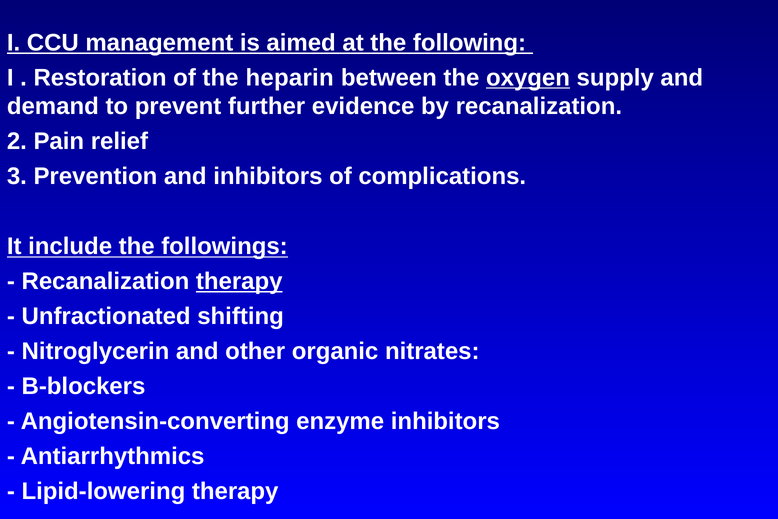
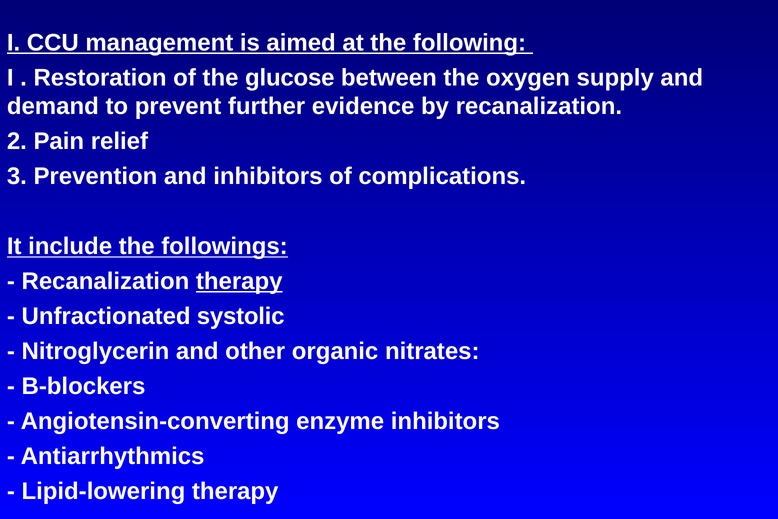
heparin: heparin -> glucose (290, 78)
oxygen underline: present -> none (528, 78)
shifting: shifting -> systolic (241, 316)
